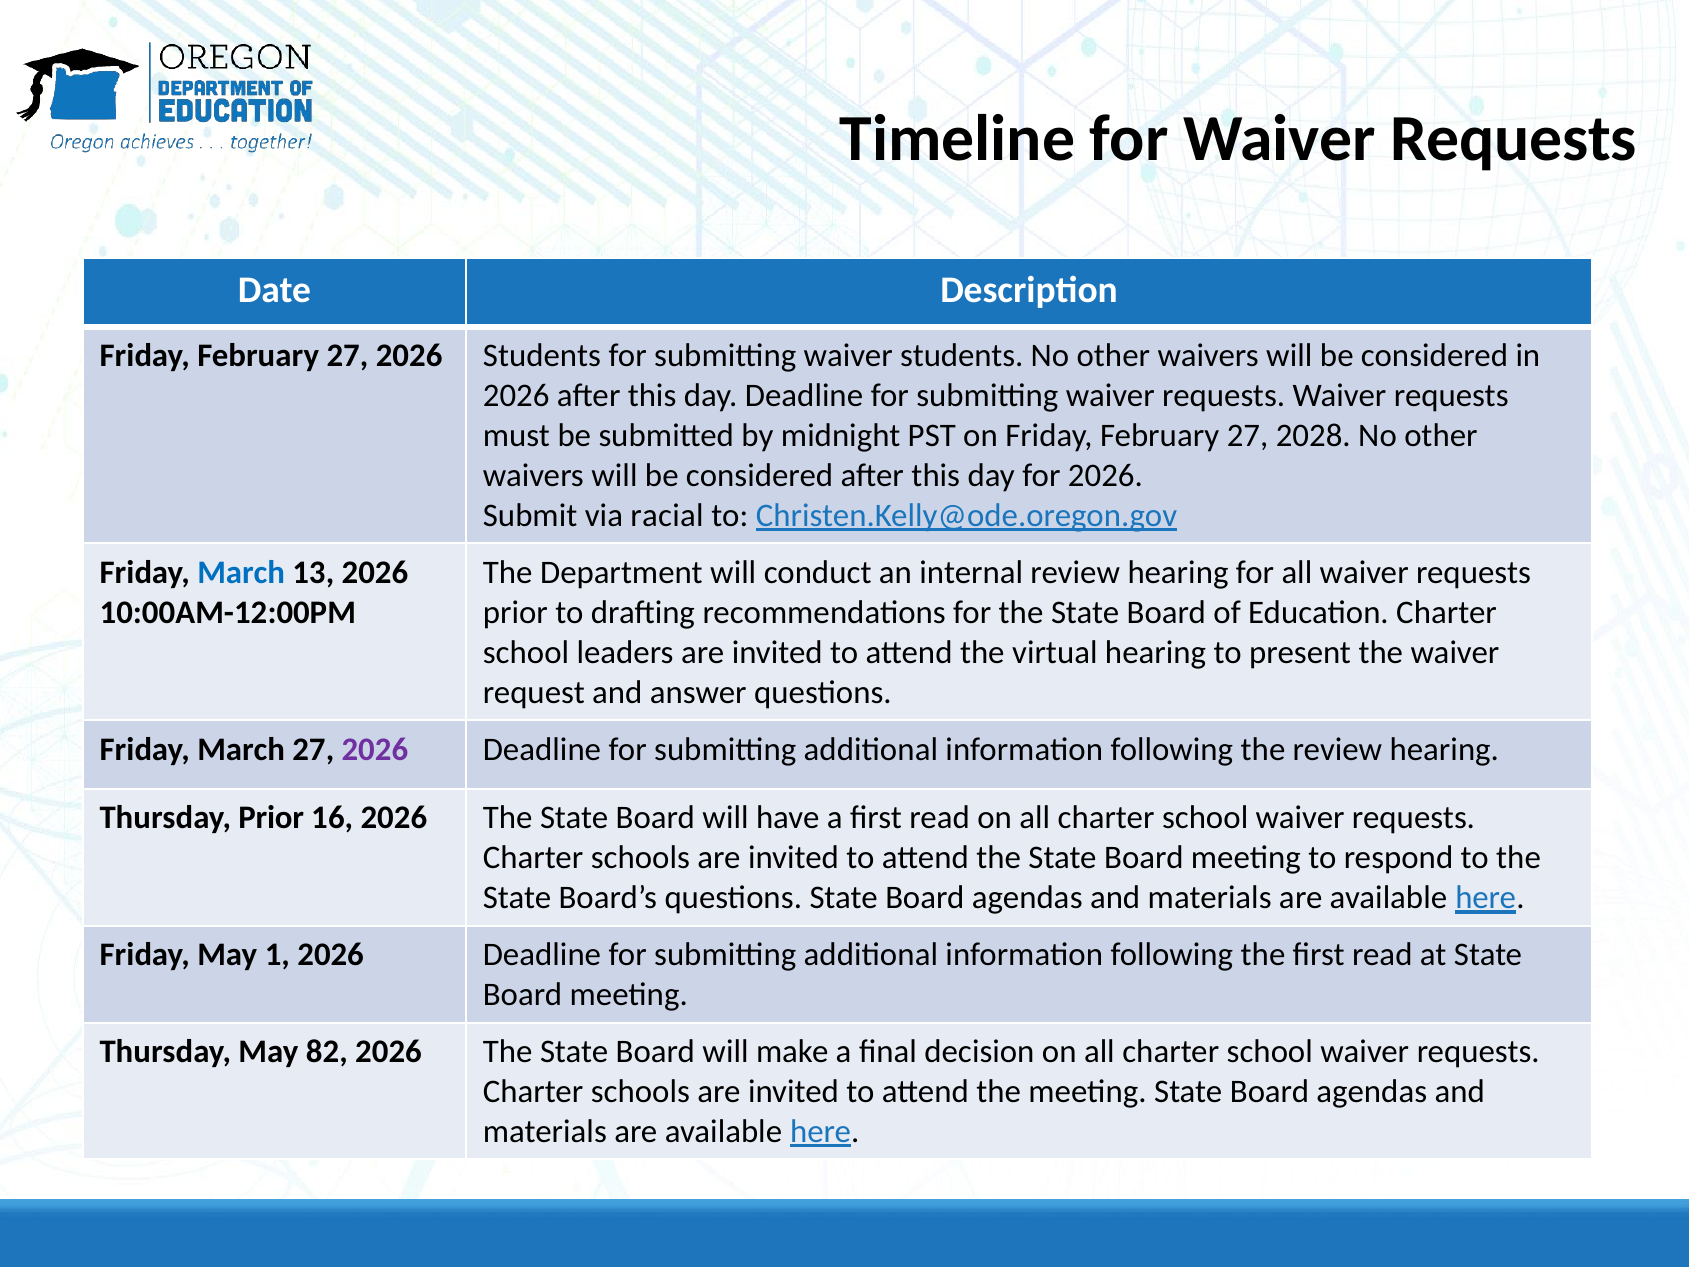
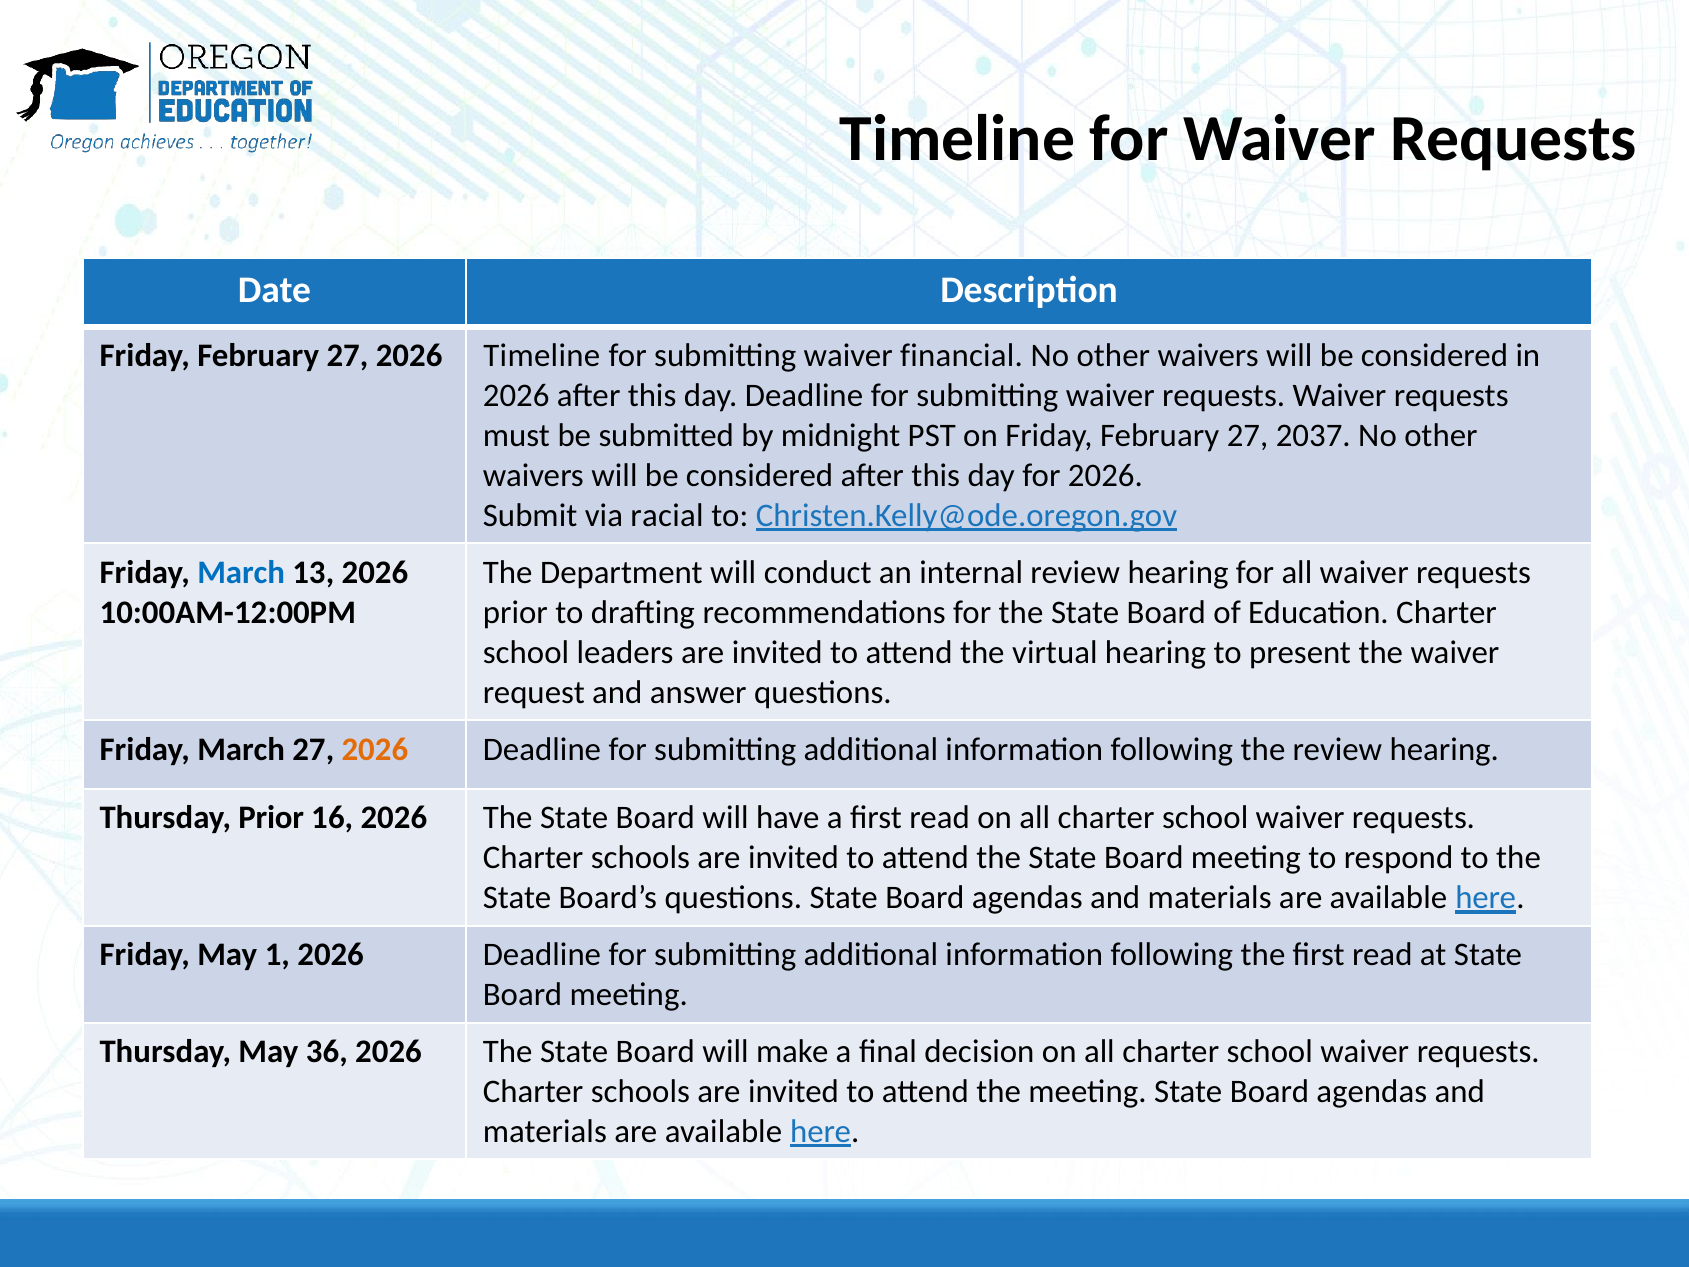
2026 Students: Students -> Timeline (542, 355)
waiver students: students -> financial (962, 355)
2028: 2028 -> 2037 (1313, 435)
2026 colour: purple -> orange (375, 749)
82: 82 -> 36 (327, 1051)
